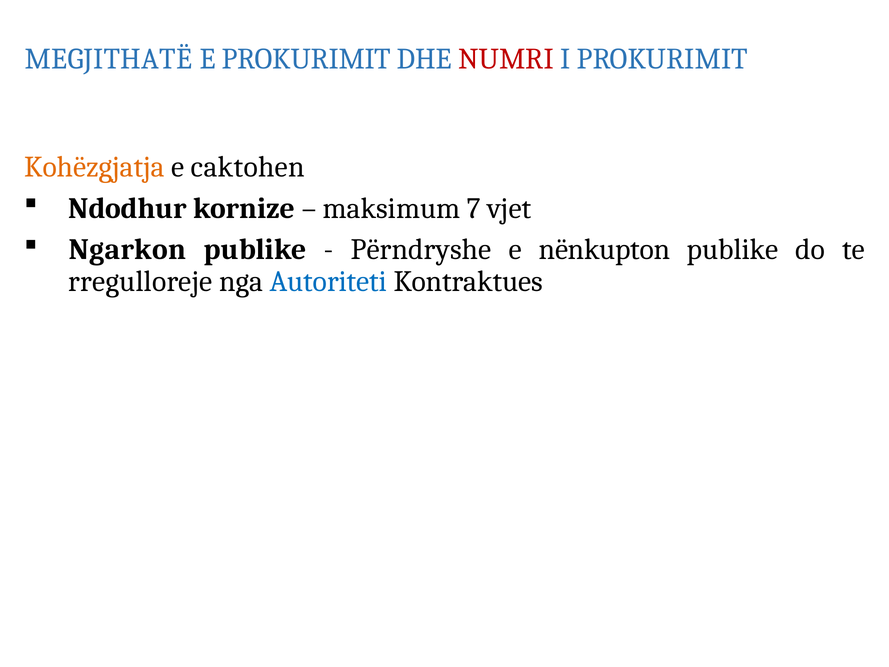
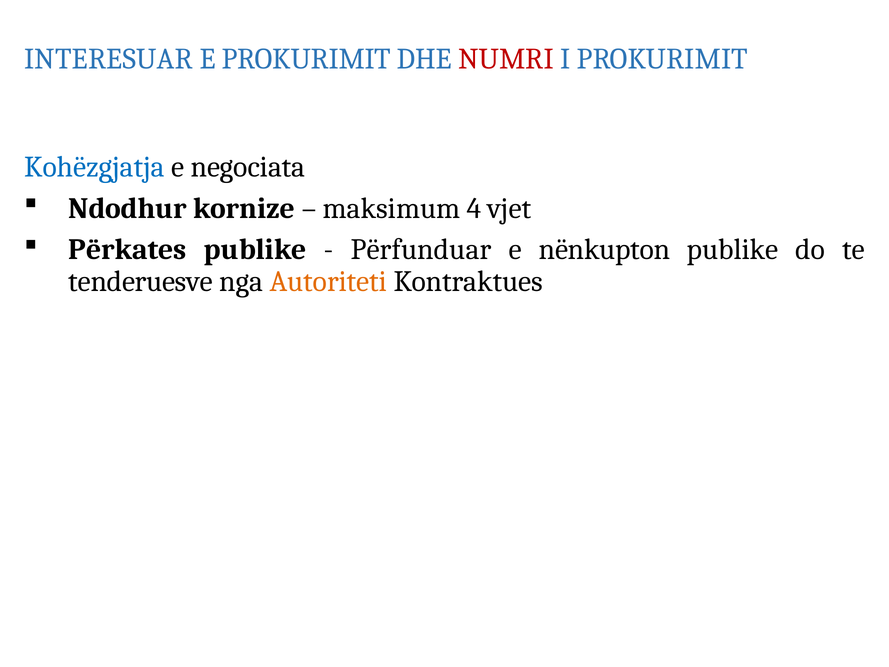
MEGJITHATË: MEGJITHATË -> INTERESUAR (108, 59)
Kohëzgjatja colour: orange -> blue (94, 167)
caktohen: caktohen -> negociata (248, 167)
7: 7 -> 4 (474, 208)
Ngarkon: Ngarkon -> Përkates (128, 249)
Përndryshe: Përndryshe -> Përfunduar (421, 249)
rregulloreje: rregulloreje -> tenderuesve (141, 281)
Autoriteti colour: blue -> orange (328, 281)
